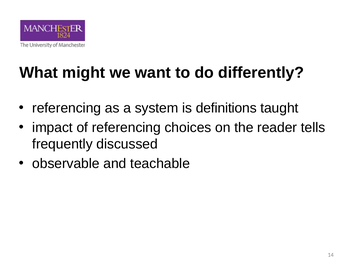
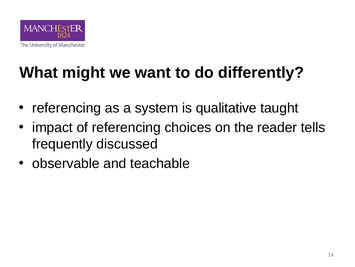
definitions: definitions -> qualitative (226, 108)
